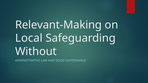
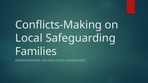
Relevant-Making: Relevant-Making -> Conflicts-Making (58, 25)
Without: Without -> Families (36, 52)
